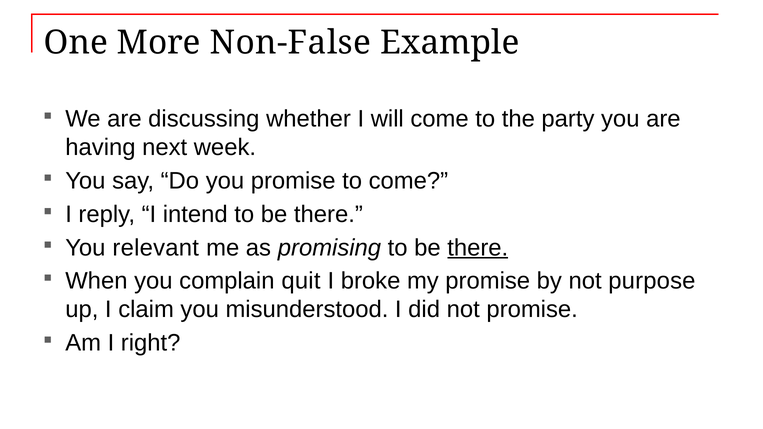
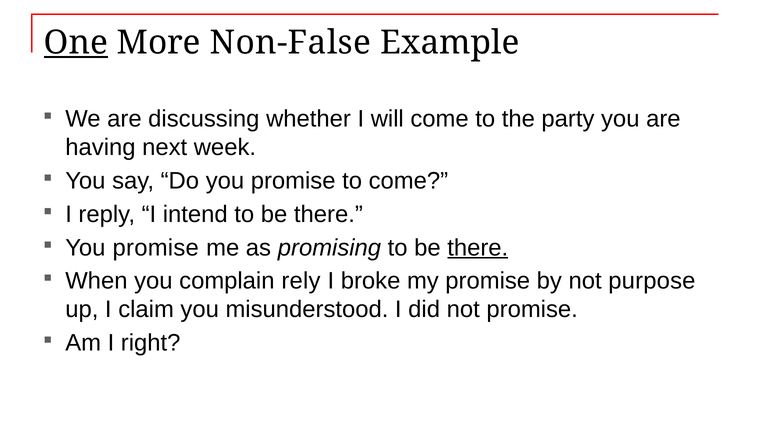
One underline: none -> present (76, 43)
relevant: relevant -> promise (156, 248)
quit: quit -> rely (301, 281)
